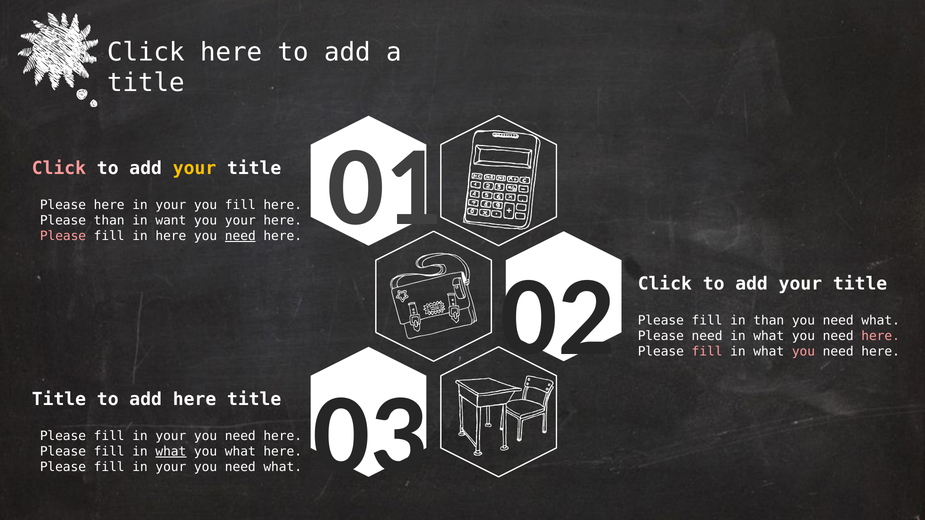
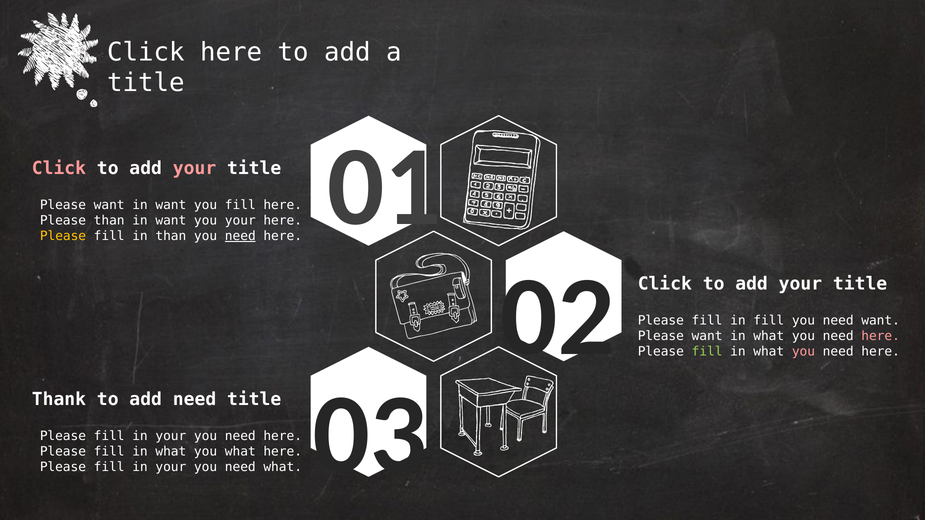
your colour: yellow -> pink (195, 169)
here: here -> want (109, 205)
your: your -> want (171, 205)
Please colour: pink -> yellow (63, 236)
in here: here -> than (171, 236)
in than: than -> fill (769, 321)
what: what -> want (881, 321)
need: need -> want (707, 336)
fill colour: pink -> light green (707, 352)
Title: Title -> Thank (59, 400)
add here: here -> need (195, 400)
what underline: present -> none (171, 452)
